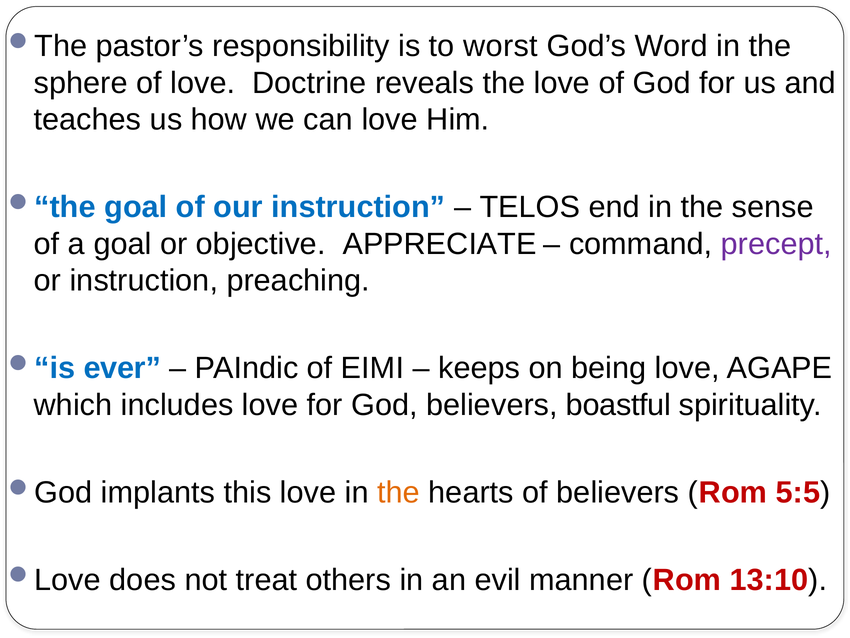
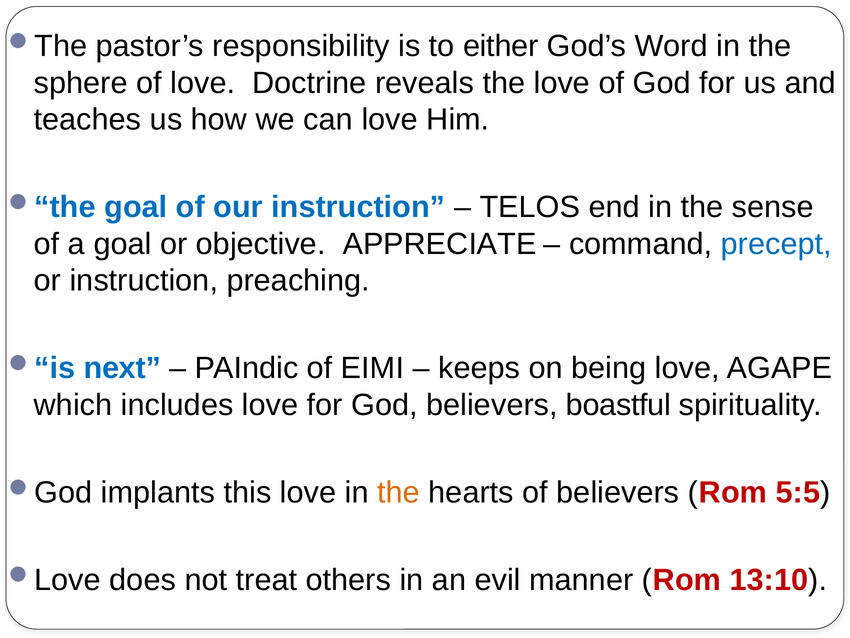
worst: worst -> either (501, 46)
precept colour: purple -> blue (776, 244)
ever: ever -> next (122, 368)
